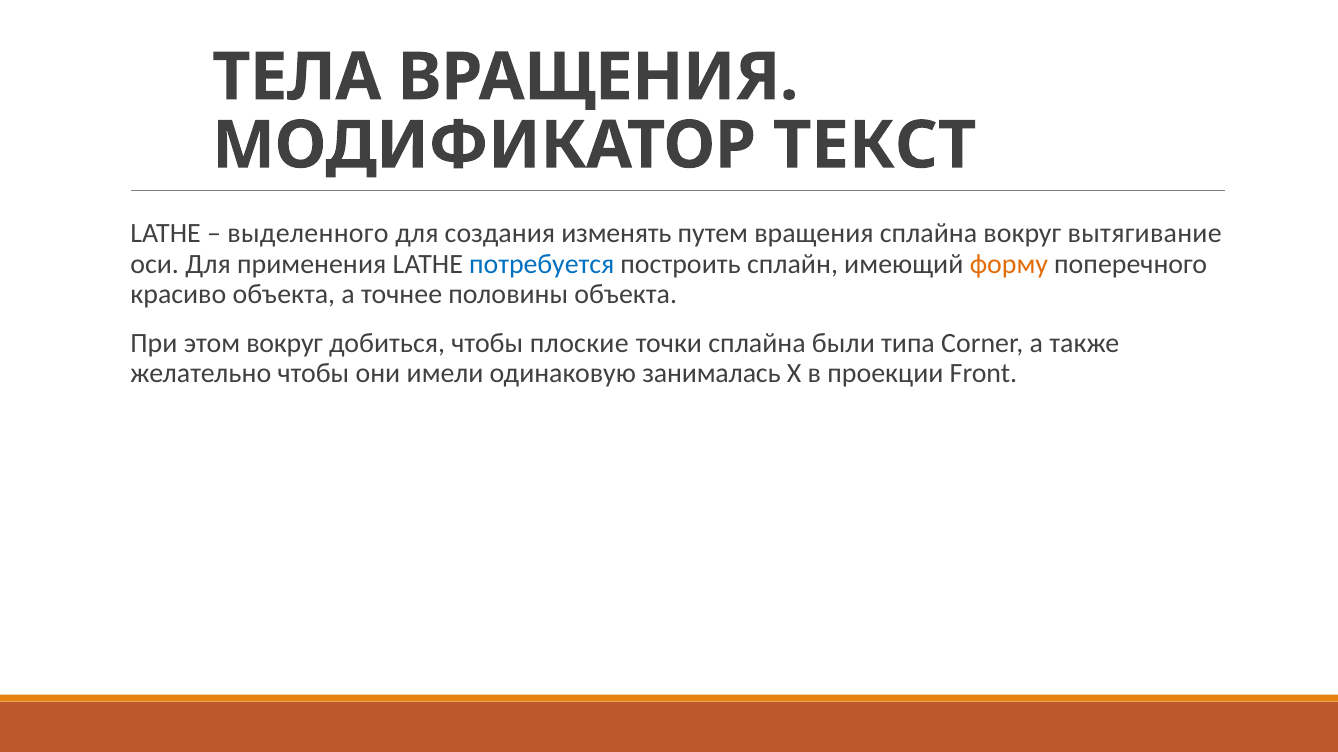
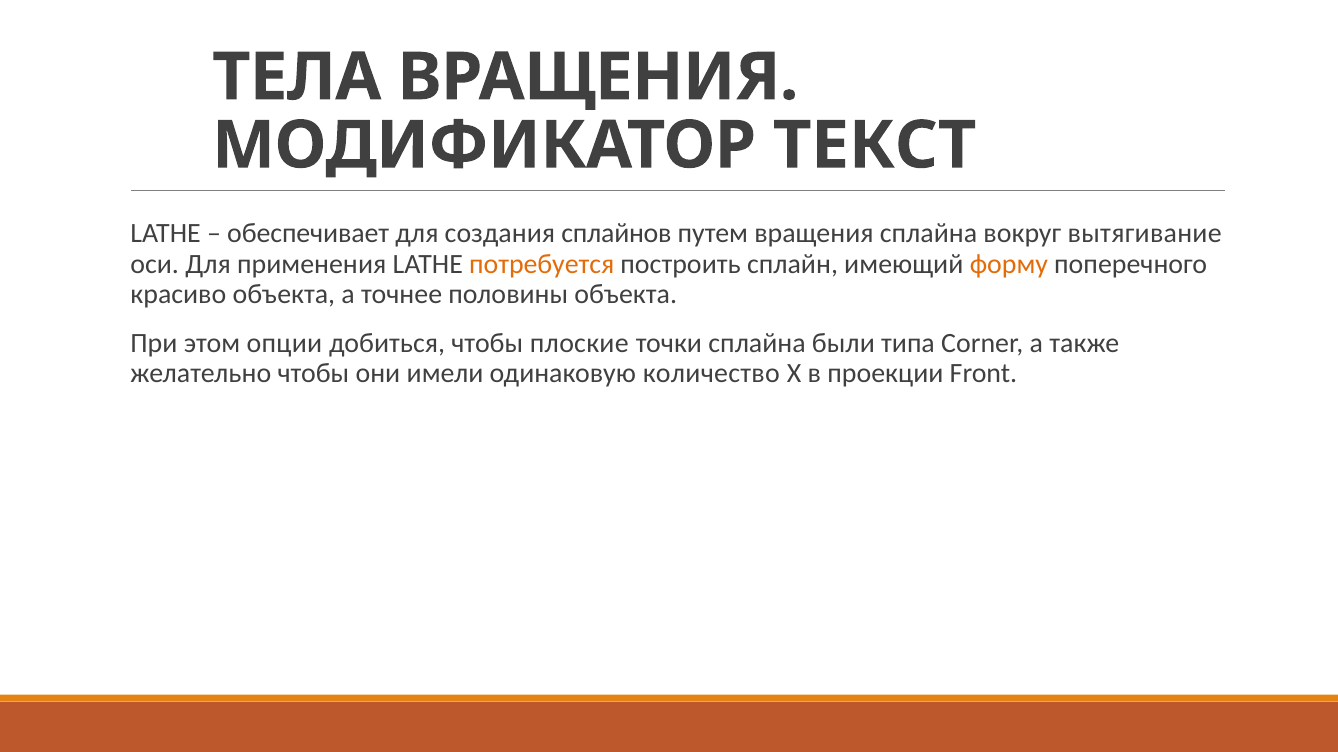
выделенного: выделенного -> обеспечивает (308, 234)
изменять: изменять -> сплайнов (616, 234)
потребуется colour: blue -> orange (542, 264)
этом вокруг: вокруг -> опции (284, 344)
занималась: занималась -> количество (711, 374)
